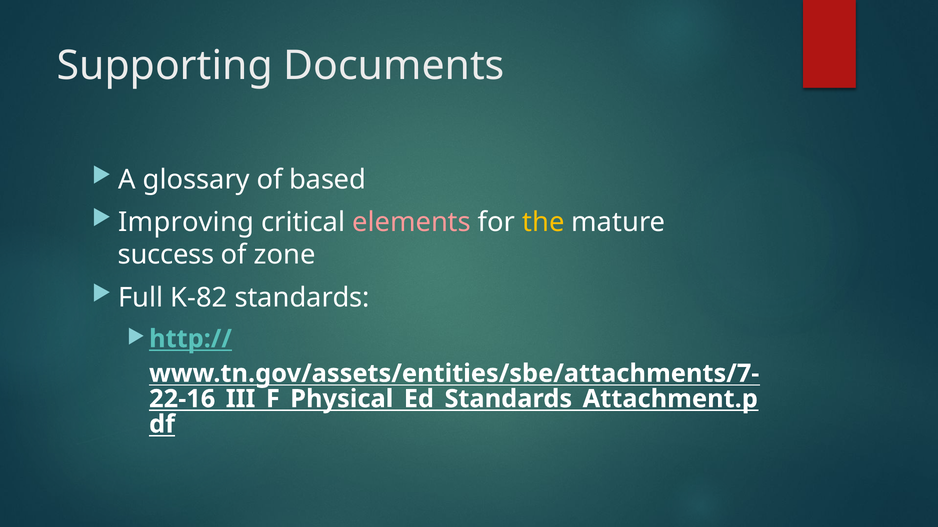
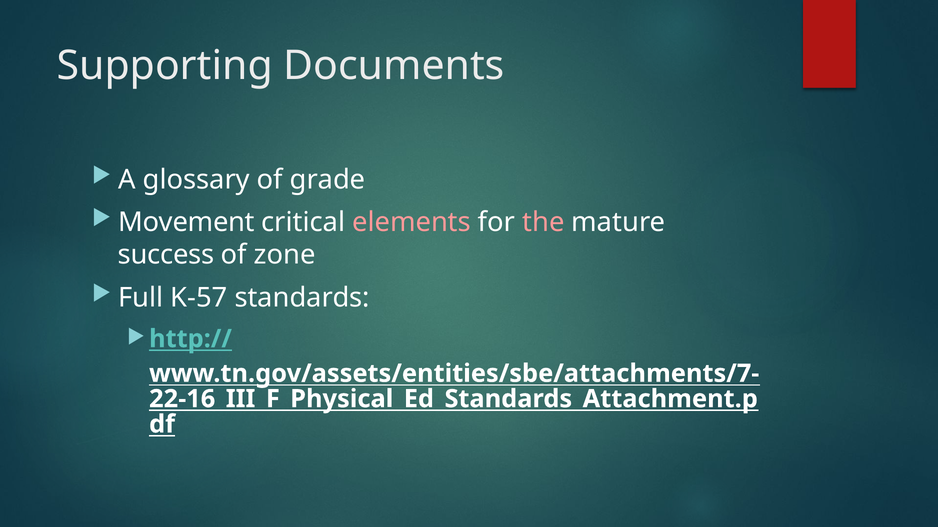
based: based -> grade (328, 180)
Improving: Improving -> Movement (186, 222)
the colour: yellow -> pink (543, 222)
K-82: K-82 -> K-57 (199, 298)
